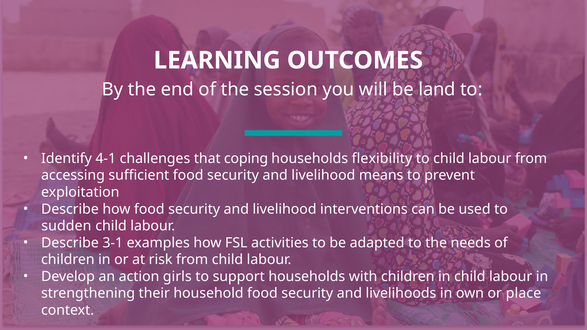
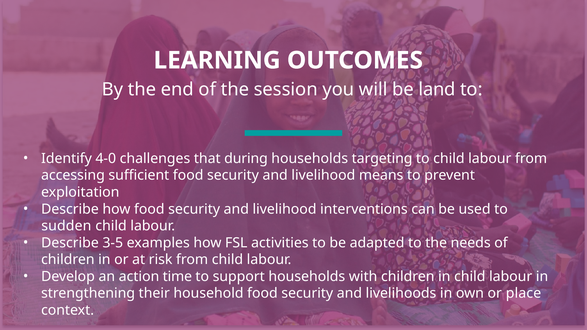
4-1: 4-1 -> 4-0 (106, 159)
coping: coping -> during (246, 159)
flexibility: flexibility -> targeting (382, 159)
3-1: 3-1 -> 3-5 (113, 243)
girls: girls -> time (177, 277)
